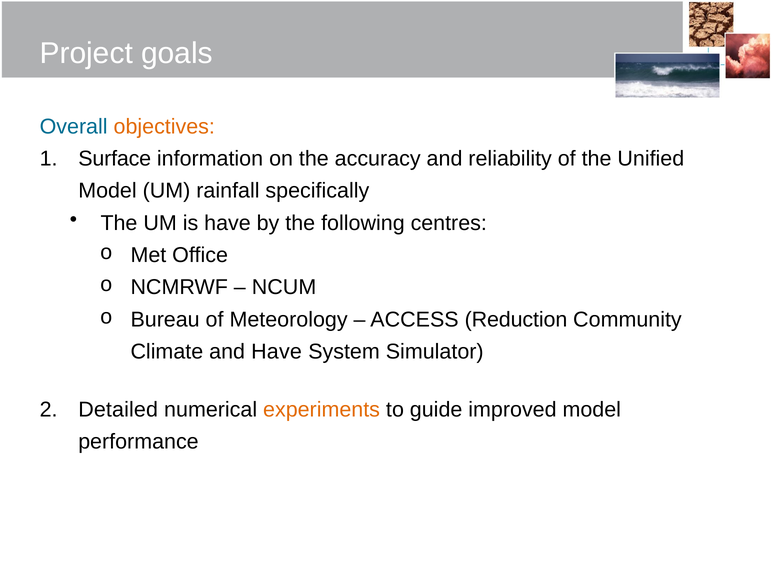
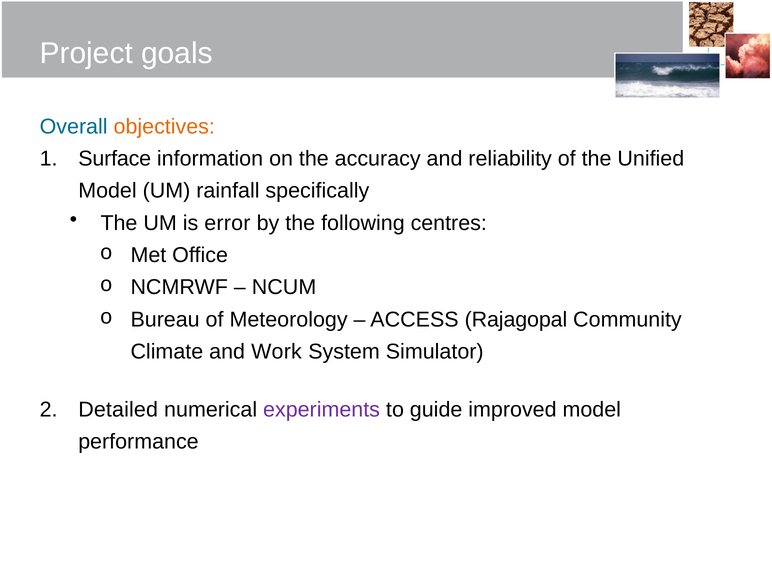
is have: have -> error (227, 223)
Reduction: Reduction -> Rajagopal (516, 319)
and Have: Have -> Work (277, 352)
experiments colour: orange -> purple (322, 409)
